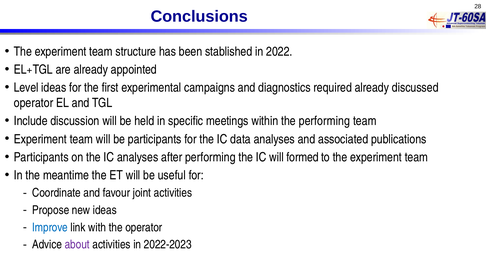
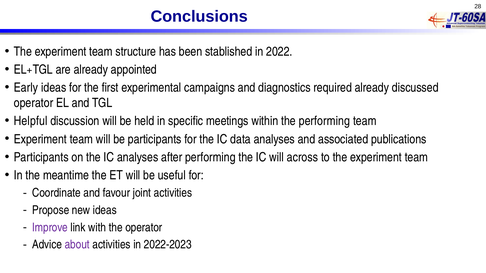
Level: Level -> Early (26, 88)
Include: Include -> Helpful (31, 121)
formed: formed -> across (302, 157)
Improve colour: blue -> purple (50, 228)
